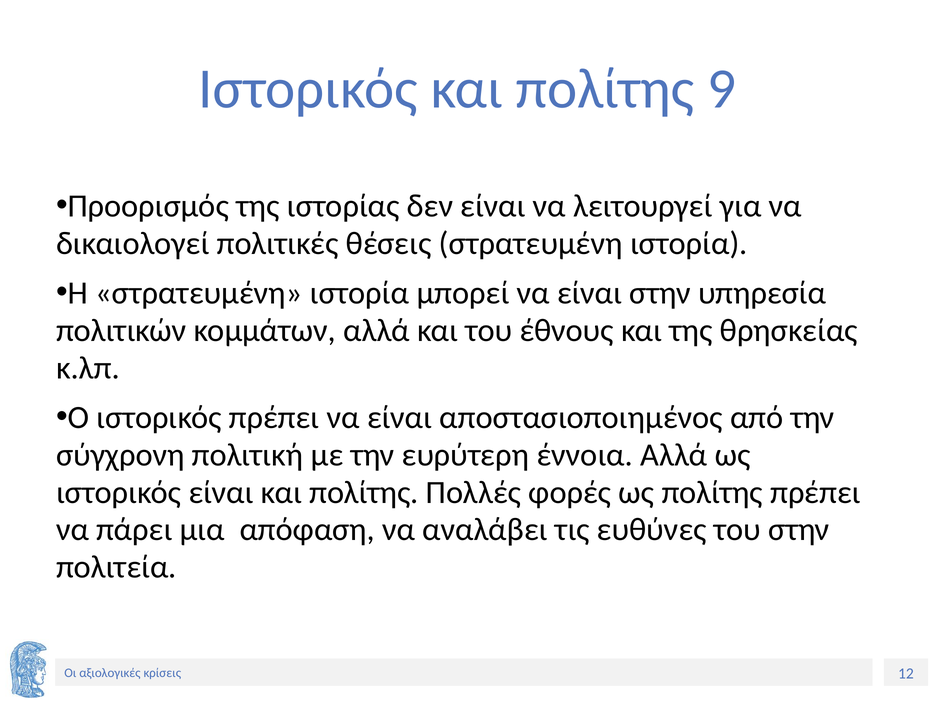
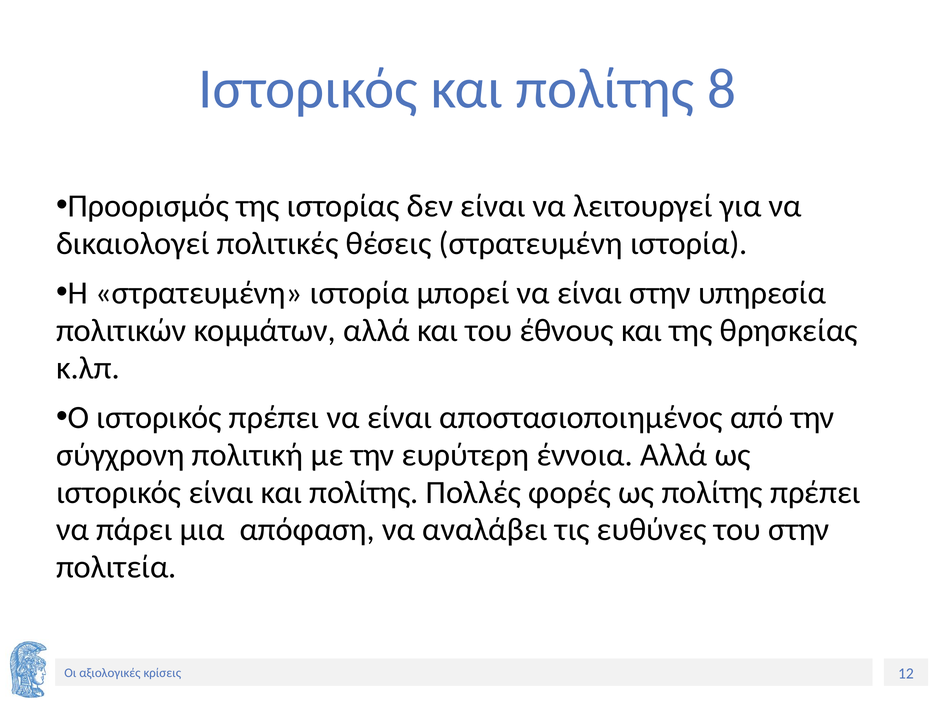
9: 9 -> 8 (722, 89)
